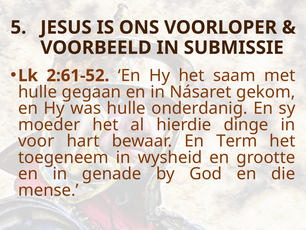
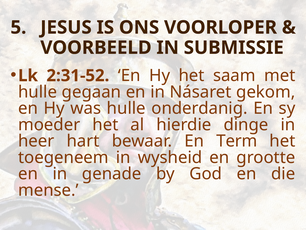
2:61-52: 2:61-52 -> 2:31-52 (78, 75)
voor: voor -> heer (36, 141)
